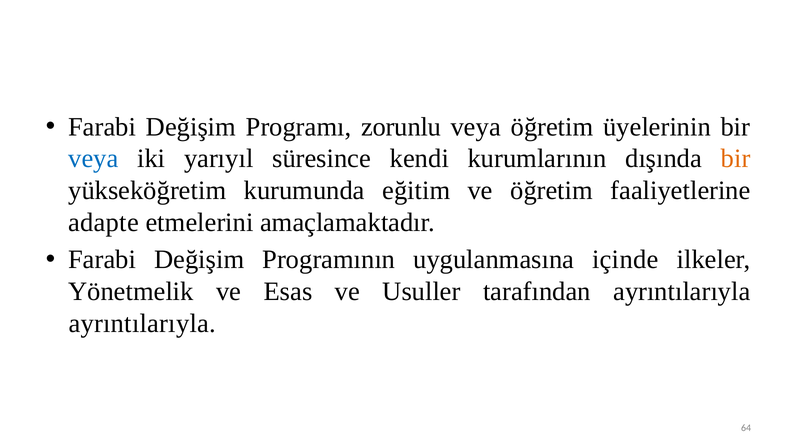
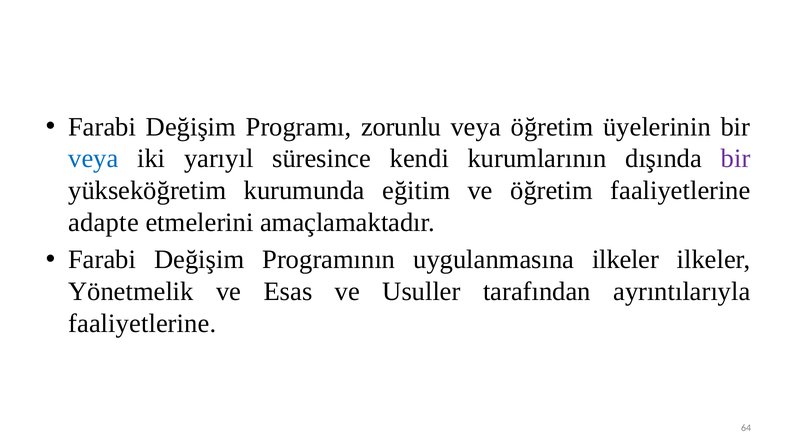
bir colour: orange -> purple (736, 159)
uygulanmasına içinde: içinde -> ilkeler (626, 260)
ayrıntılarıyla: ayrıntılarıyla -> faaliyetlerine (142, 324)
